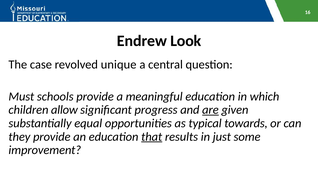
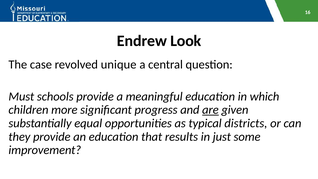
allow: allow -> more (64, 110)
towards: towards -> districts (246, 123)
that underline: present -> none (152, 137)
